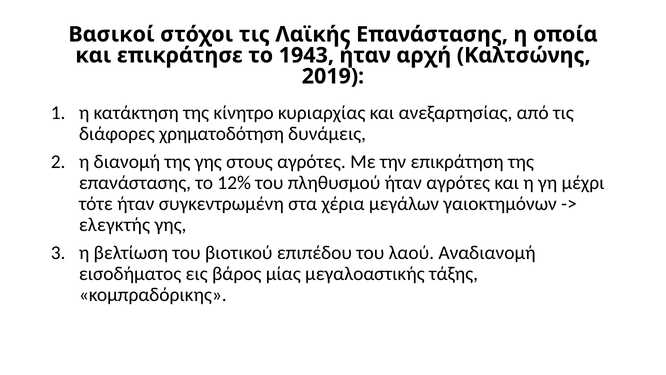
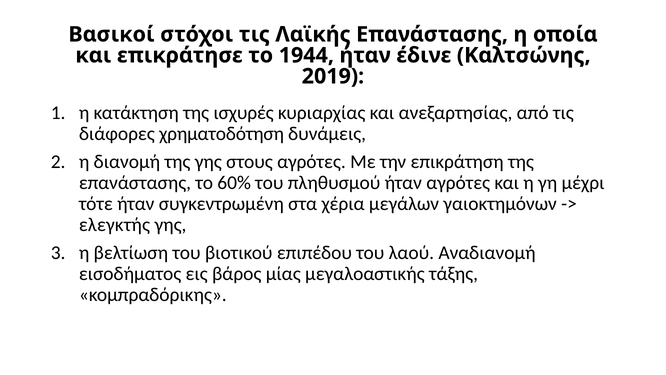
1943: 1943 -> 1944 (306, 55)
αρχή: αρχή -> έδινε (424, 55)
κίνητρο: κίνητρο -> ισχυρές (244, 113)
12%: 12% -> 60% (234, 182)
